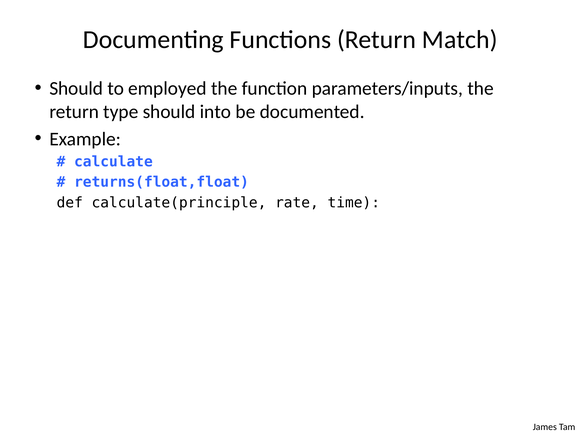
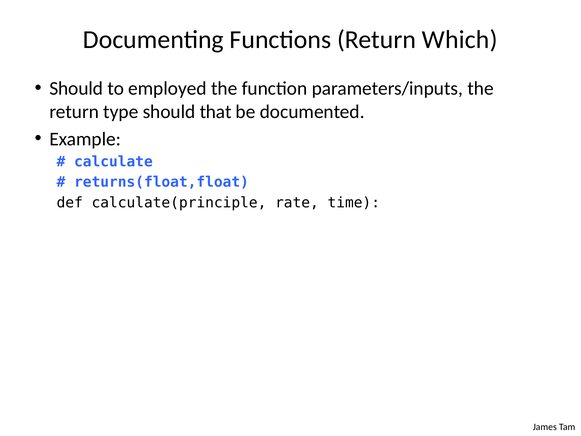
Match: Match -> Which (460, 40)
into: into -> that (216, 112)
